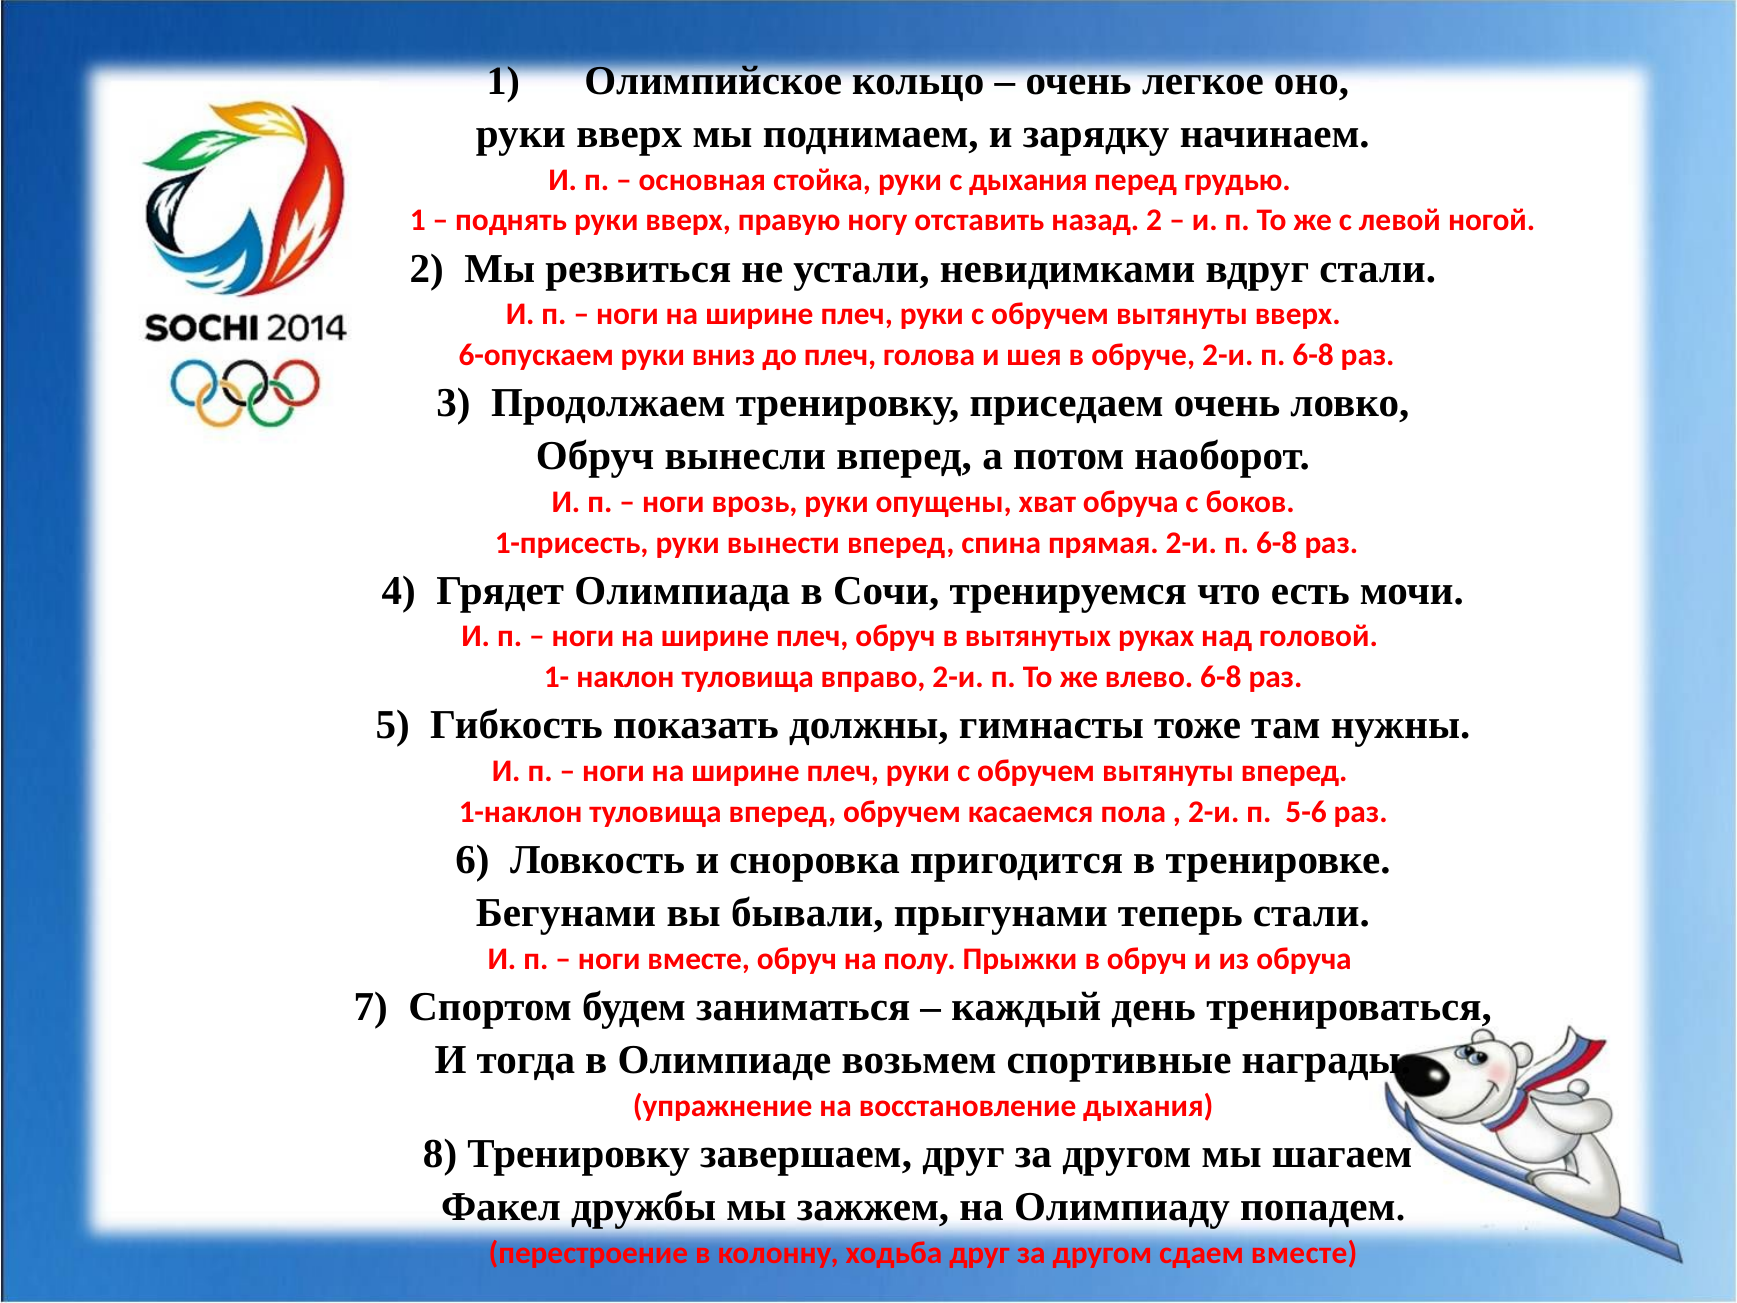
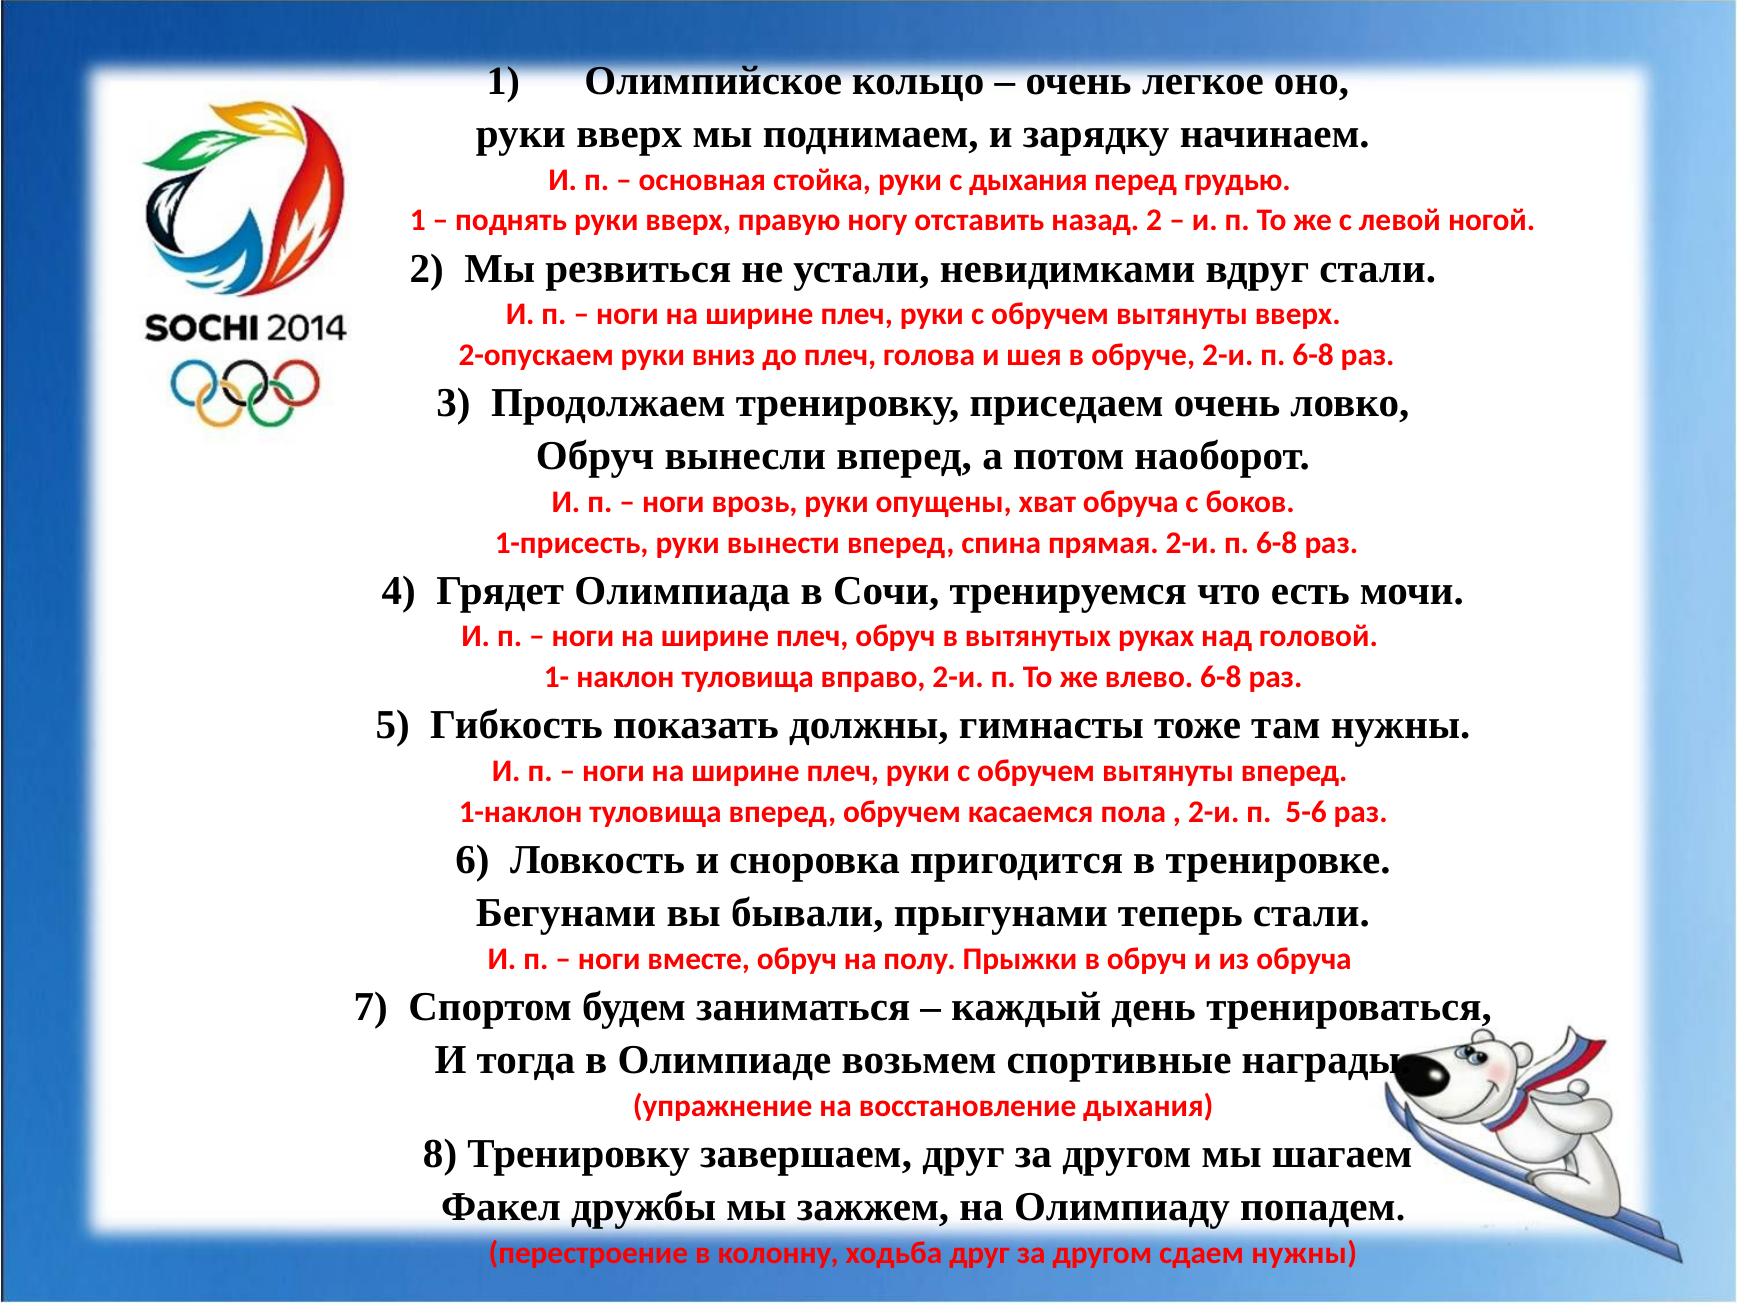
6-опускаем: 6-опускаем -> 2-опускаем (536, 355)
сдаем вместе: вместе -> нужны (1304, 1252)
